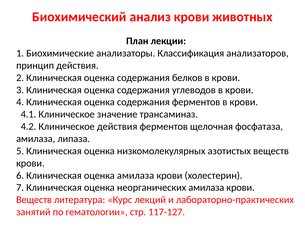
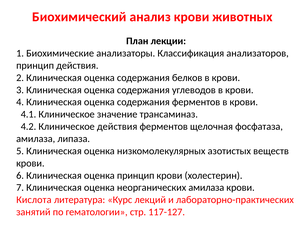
оценка амилаза: амилаза -> принцип (136, 175)
Веществ: Веществ -> Кислота (34, 200)
